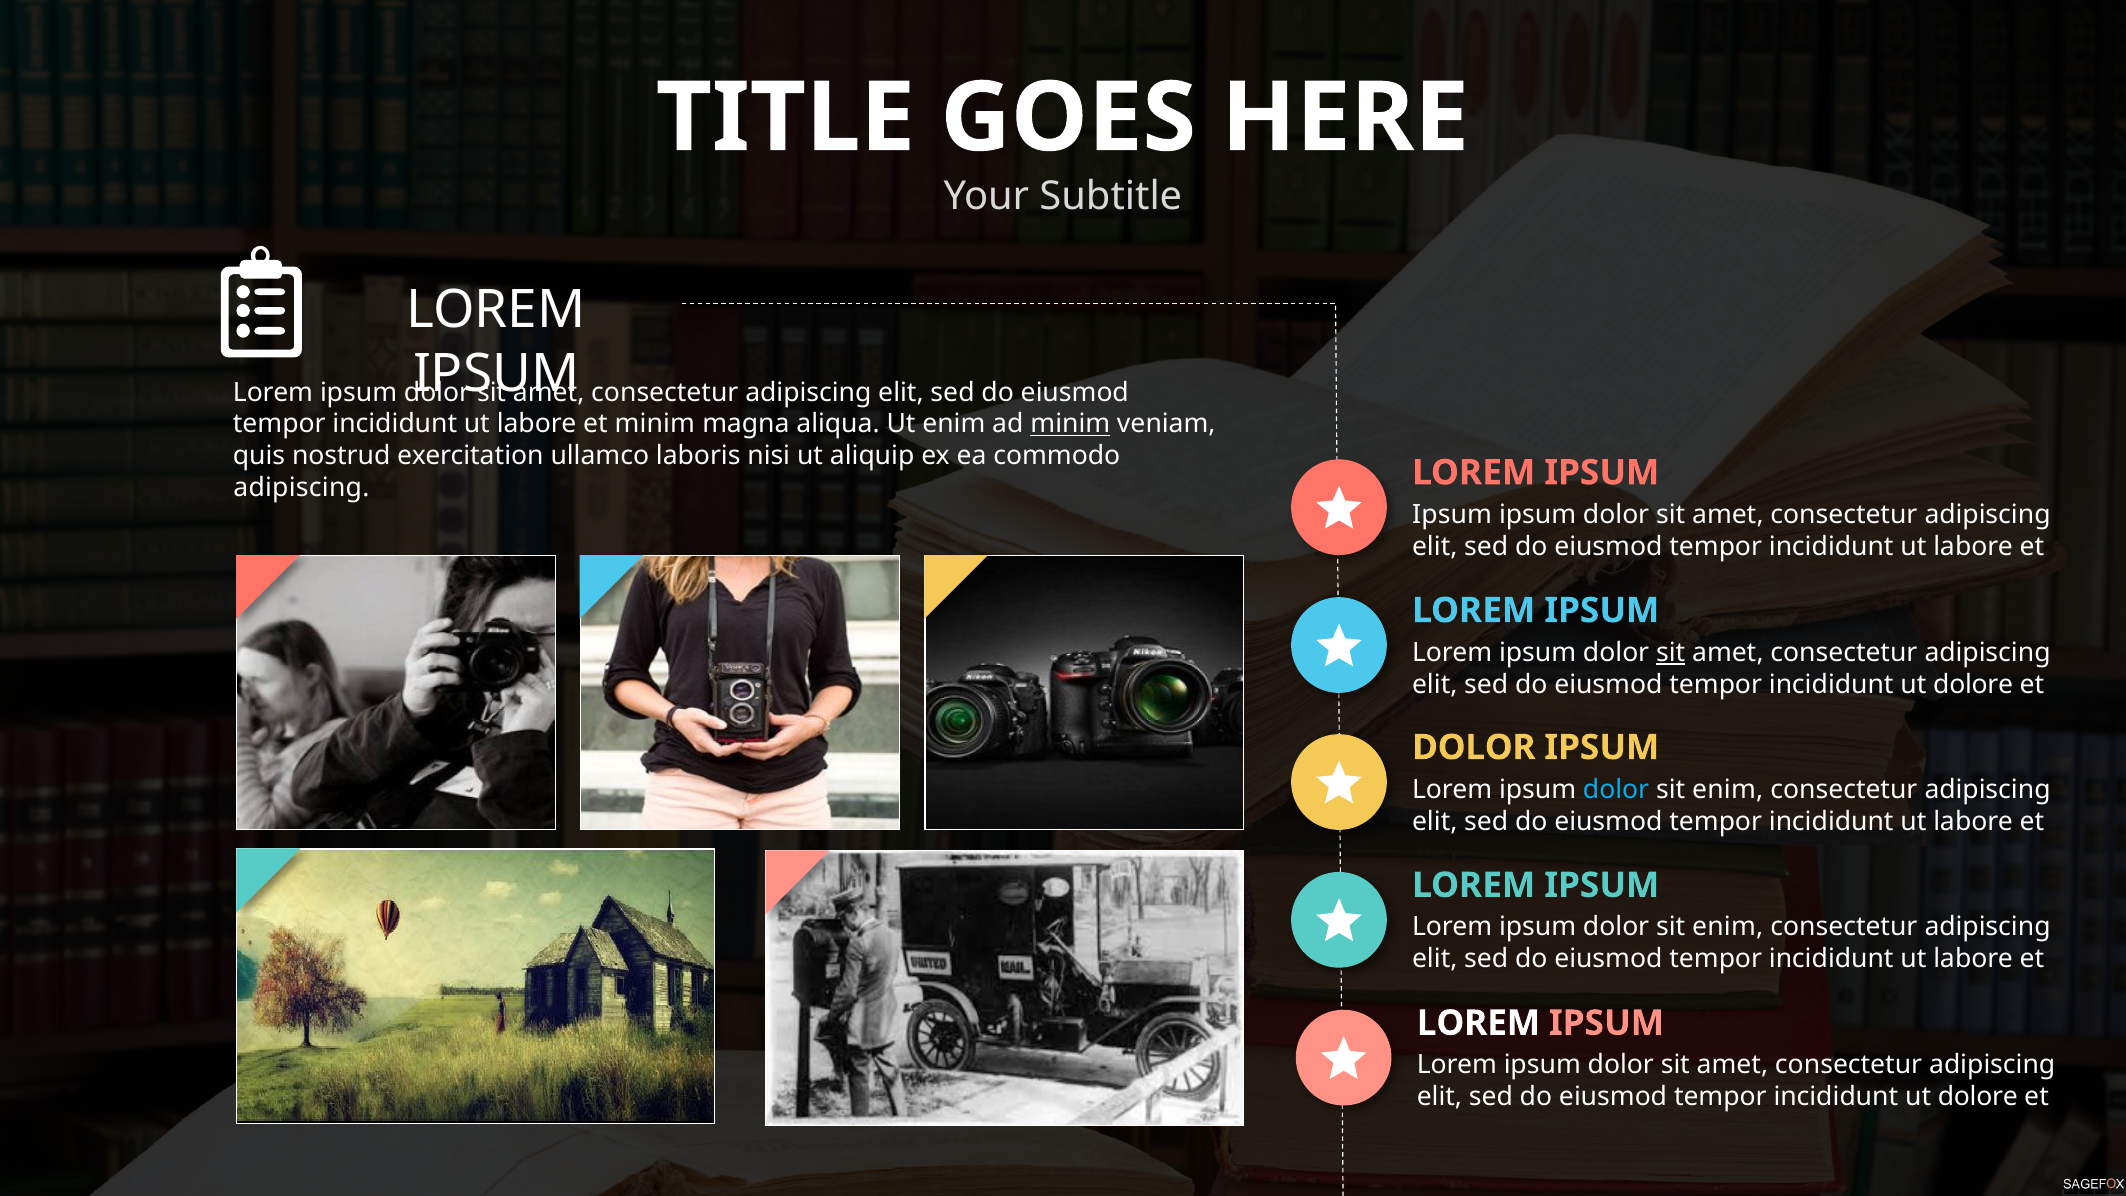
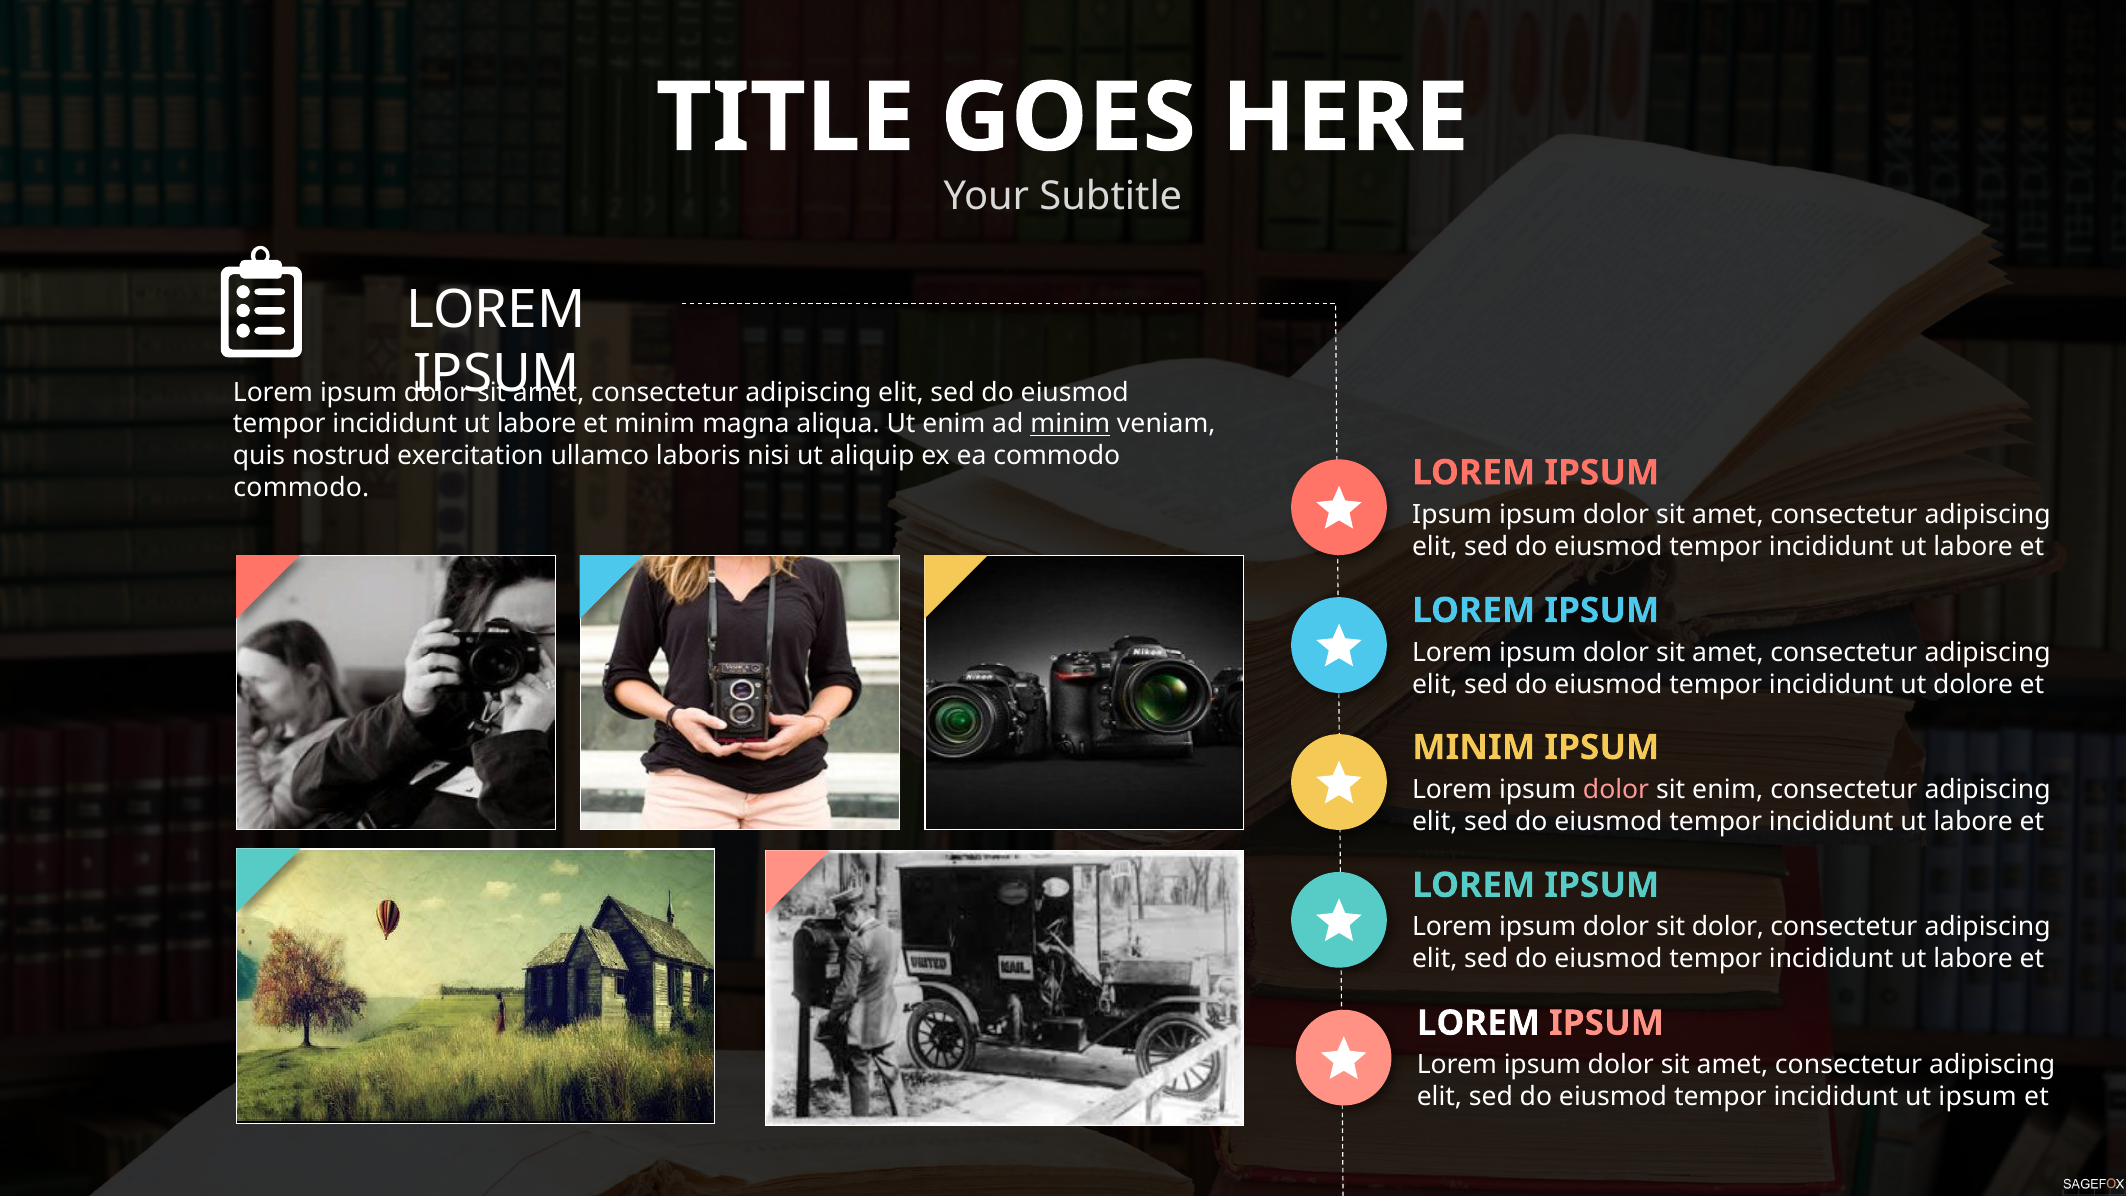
adipiscing: adipiscing -> commodo (301, 488)
sit underline: present -> none (1671, 652)
DOLOR: DOLOR -> MINIM (1474, 747)
dolor colour: light blue -> pink (1616, 789)
enim: enim -> dolor (1728, 927)
dolore: dolore -> ipsum (1978, 1097)
